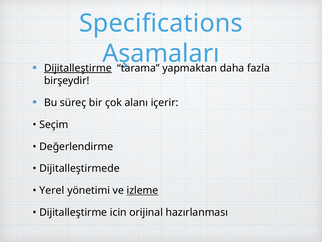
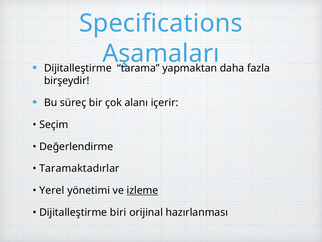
Dijitalleştirme underline: present -> none (78, 68)
Dijitalleştirmede: Dijitalleştirmede -> Taramaktadırlar (79, 168)
icin: icin -> biri (118, 212)
